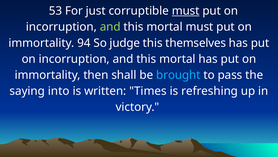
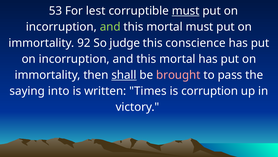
just: just -> lest (96, 11)
94: 94 -> 92 (84, 43)
themselves: themselves -> conscience (196, 43)
shall underline: none -> present (124, 75)
brought colour: light blue -> pink (178, 75)
refreshing: refreshing -> corruption (210, 91)
